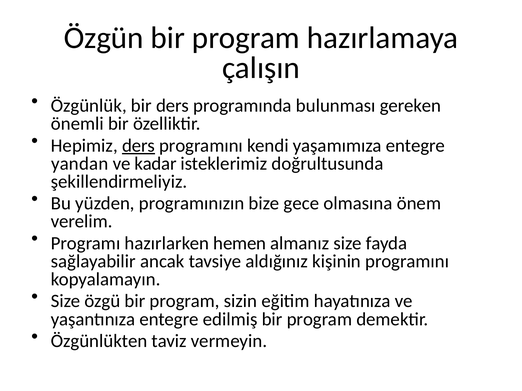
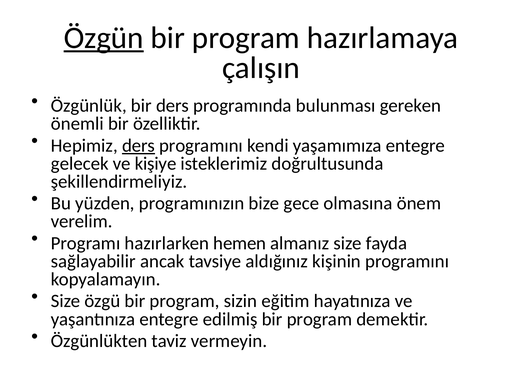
Özgün underline: none -> present (104, 38)
yandan: yandan -> gelecek (80, 164)
kadar: kadar -> kişiye (156, 164)
